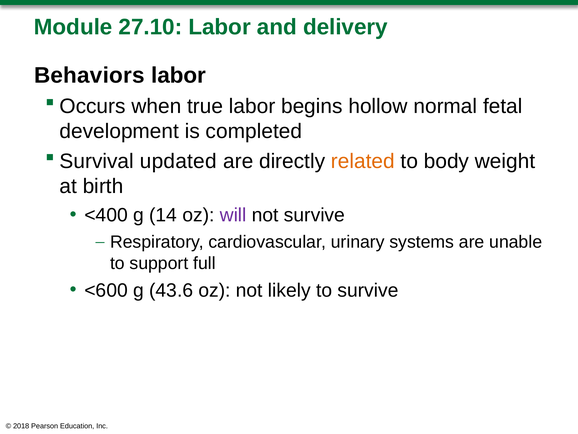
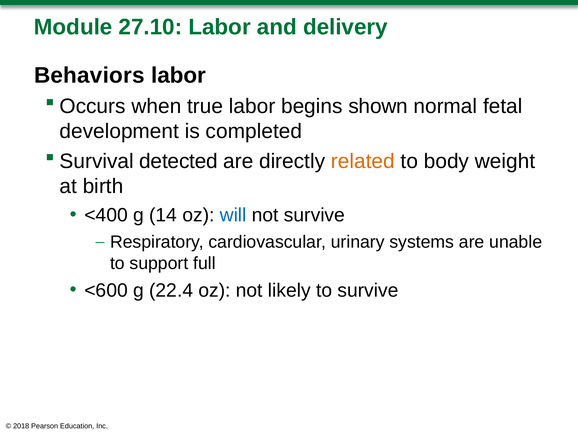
hollow: hollow -> shown (378, 106)
updated: updated -> detected (179, 161)
will colour: purple -> blue (233, 215)
43.6: 43.6 -> 22.4 (171, 290)
